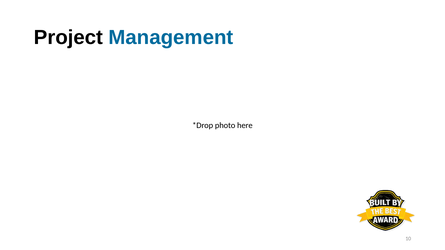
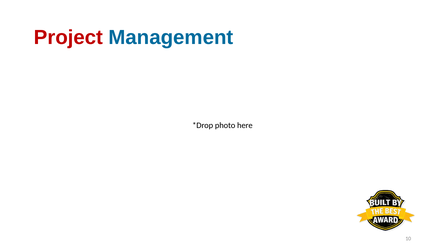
Project colour: black -> red (68, 37)
